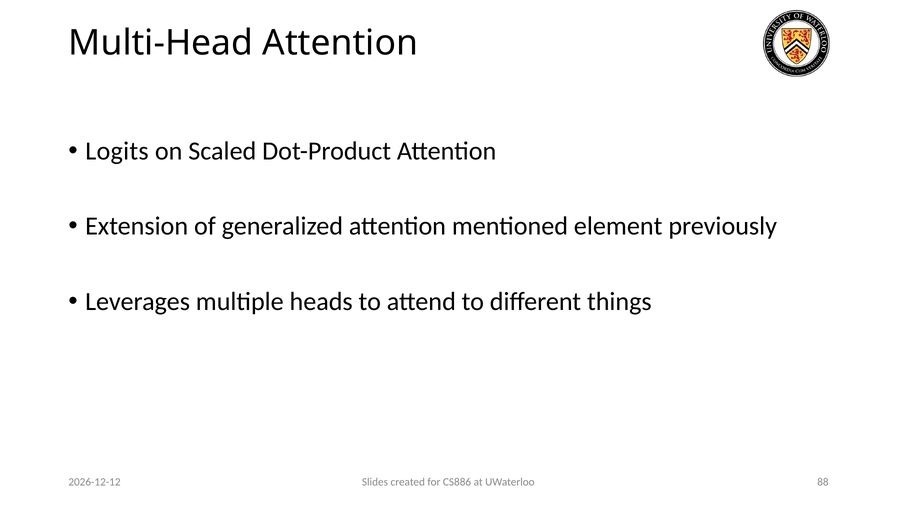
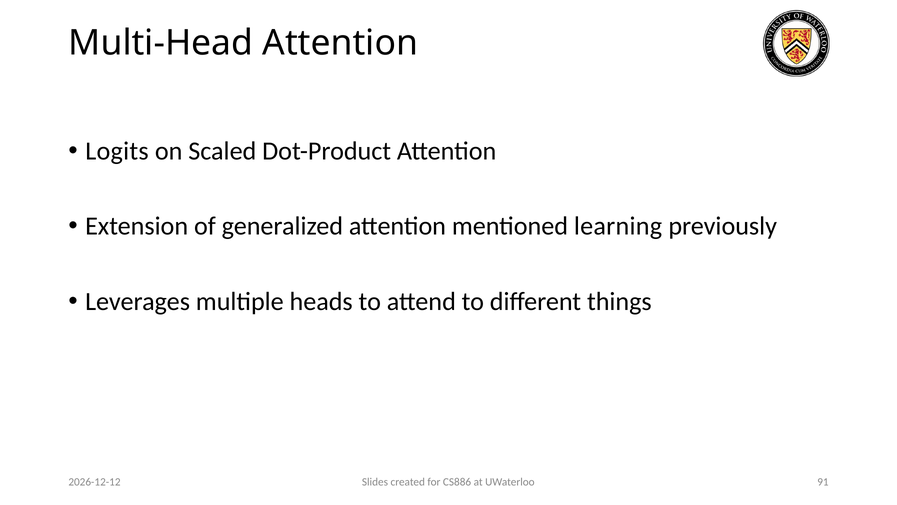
element: element -> learning (618, 226)
88: 88 -> 91 (823, 482)
